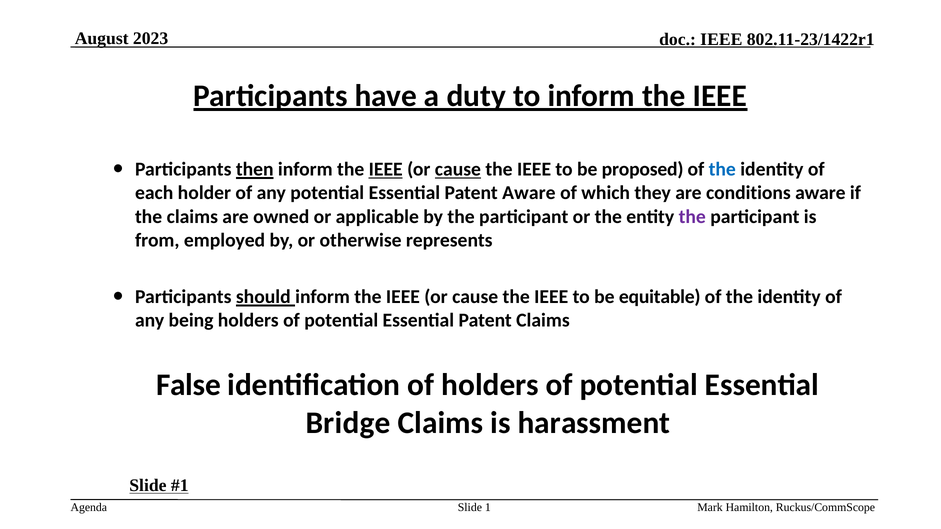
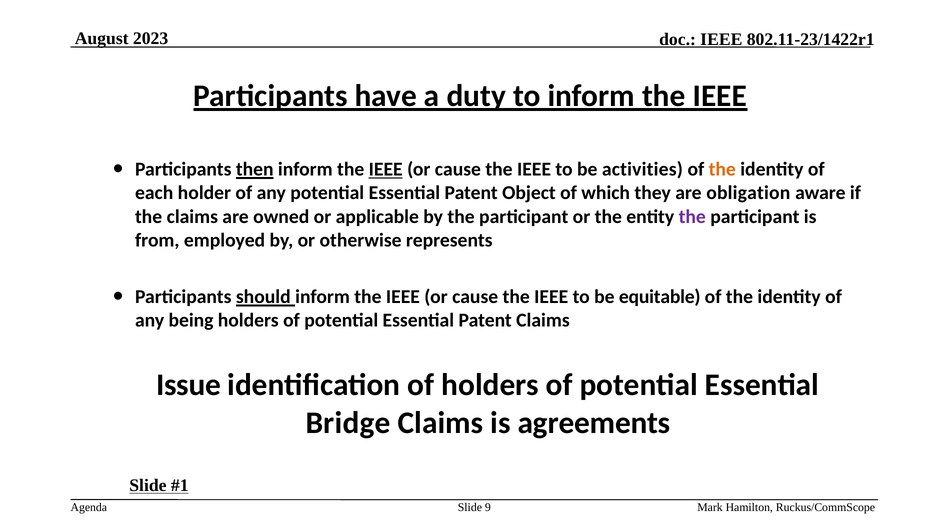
cause underline: present -> none (458, 170)
proposed: proposed -> activities (642, 170)
the colour: blue -> orange (722, 170)
Patent Aware: Aware -> Object (529, 193)
conditions: conditions -> obligation (748, 193)
False: False -> Issue (189, 385)
harassment: harassment -> agreements (594, 423)
1: 1 -> 9 (488, 508)
